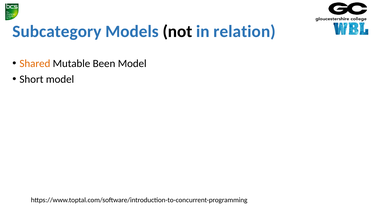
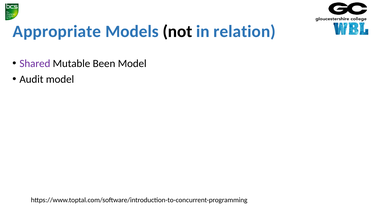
Subcategory: Subcategory -> Appropriate (57, 32)
Shared colour: orange -> purple (35, 63)
Short: Short -> Audit (31, 79)
